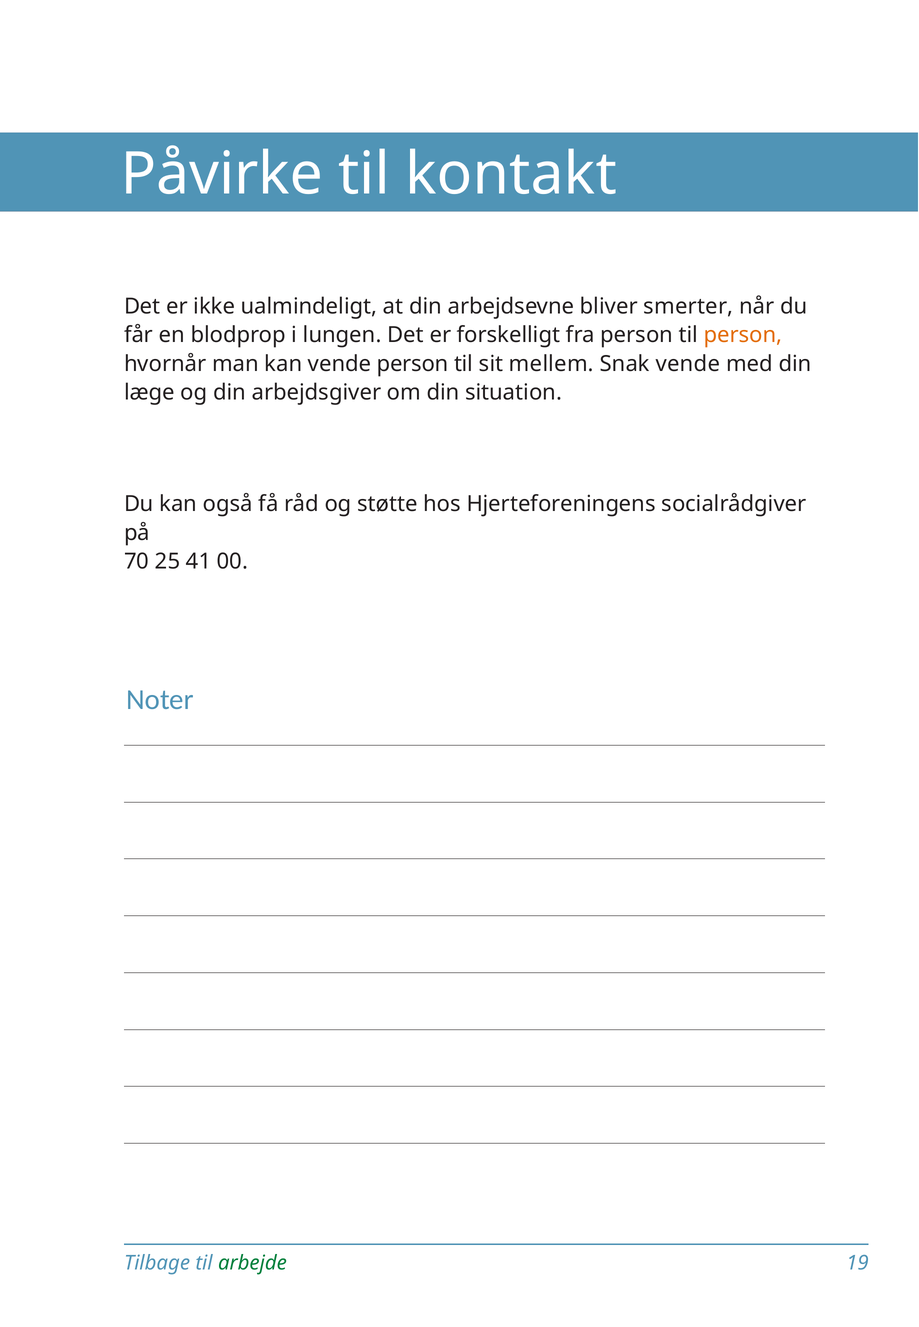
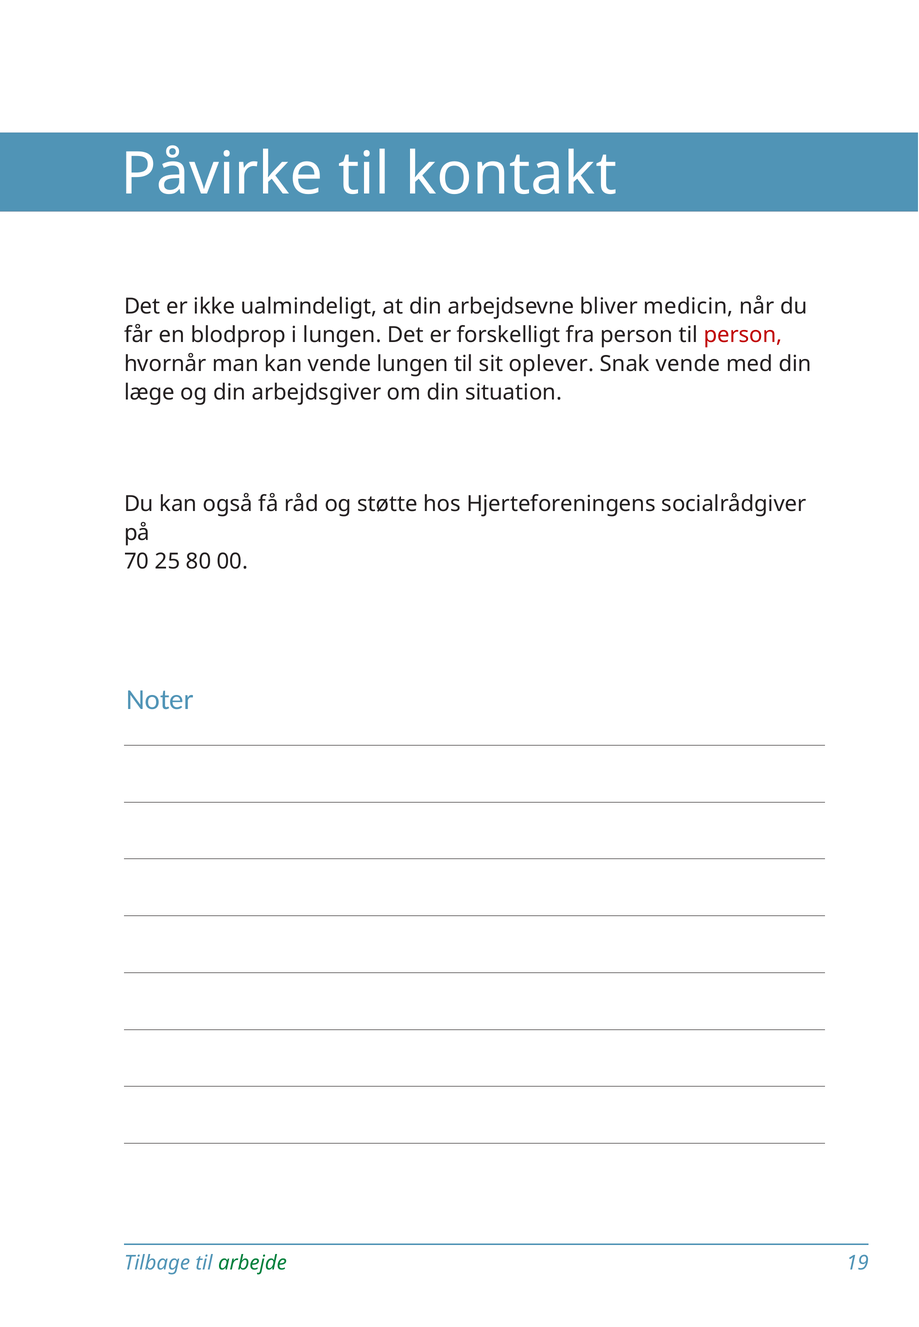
smerter: smerter -> medicin (688, 306)
person colour: orange -> red (743, 335)
vende person: person -> lungen (413, 364)
mellem: mellem -> oplever (551, 364)
41: 41 -> 80 (199, 562)
